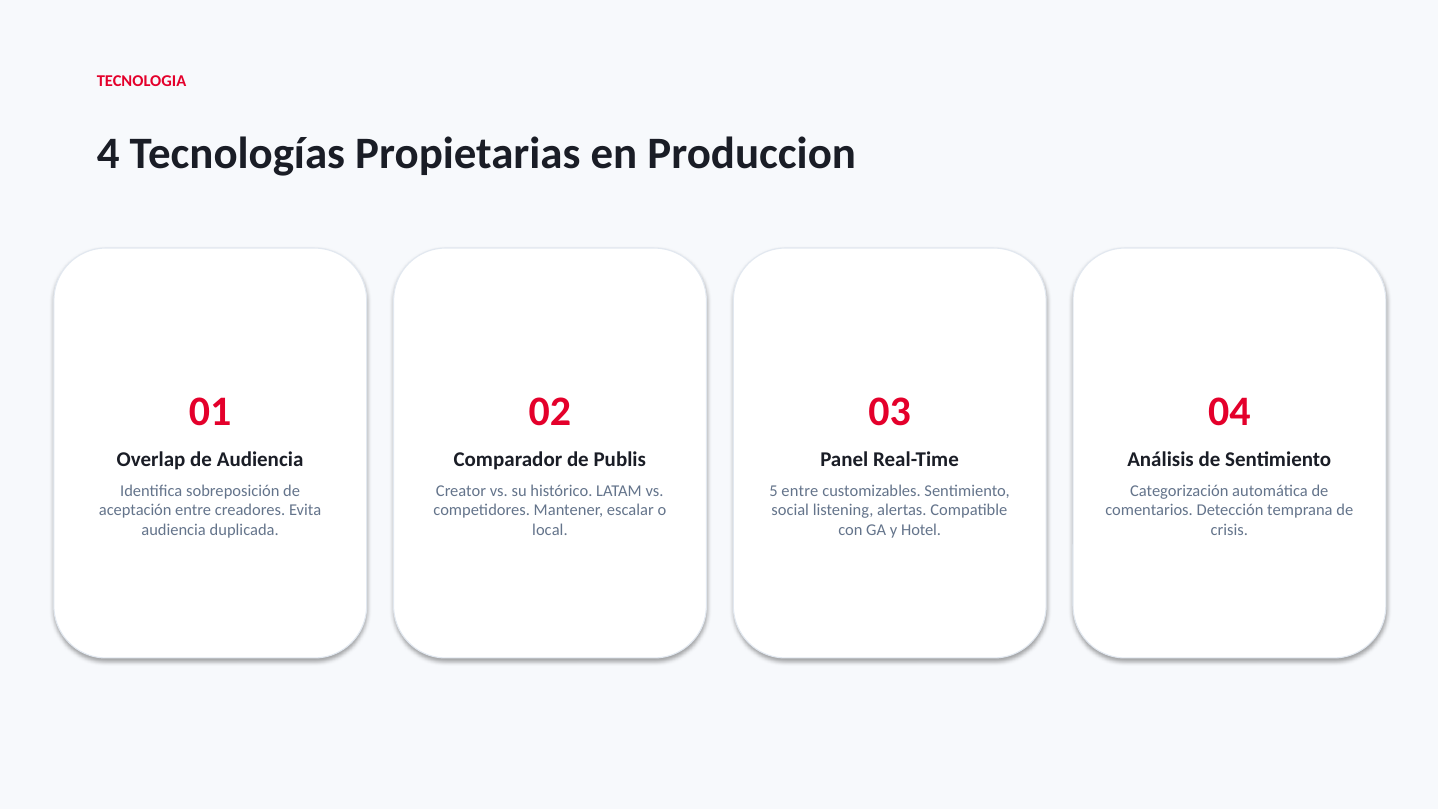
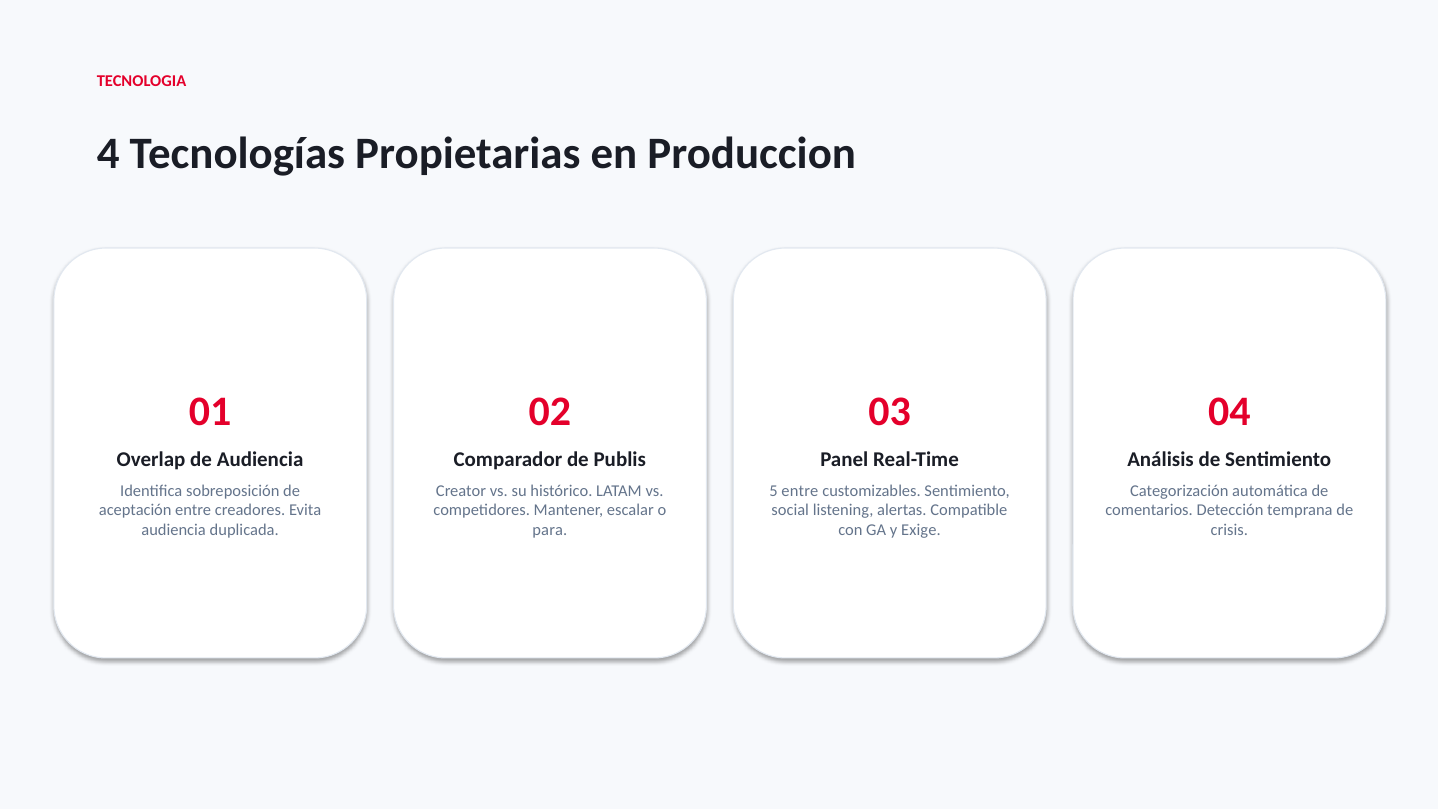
local: local -> para (550, 530)
Hotel: Hotel -> Exige (921, 530)
